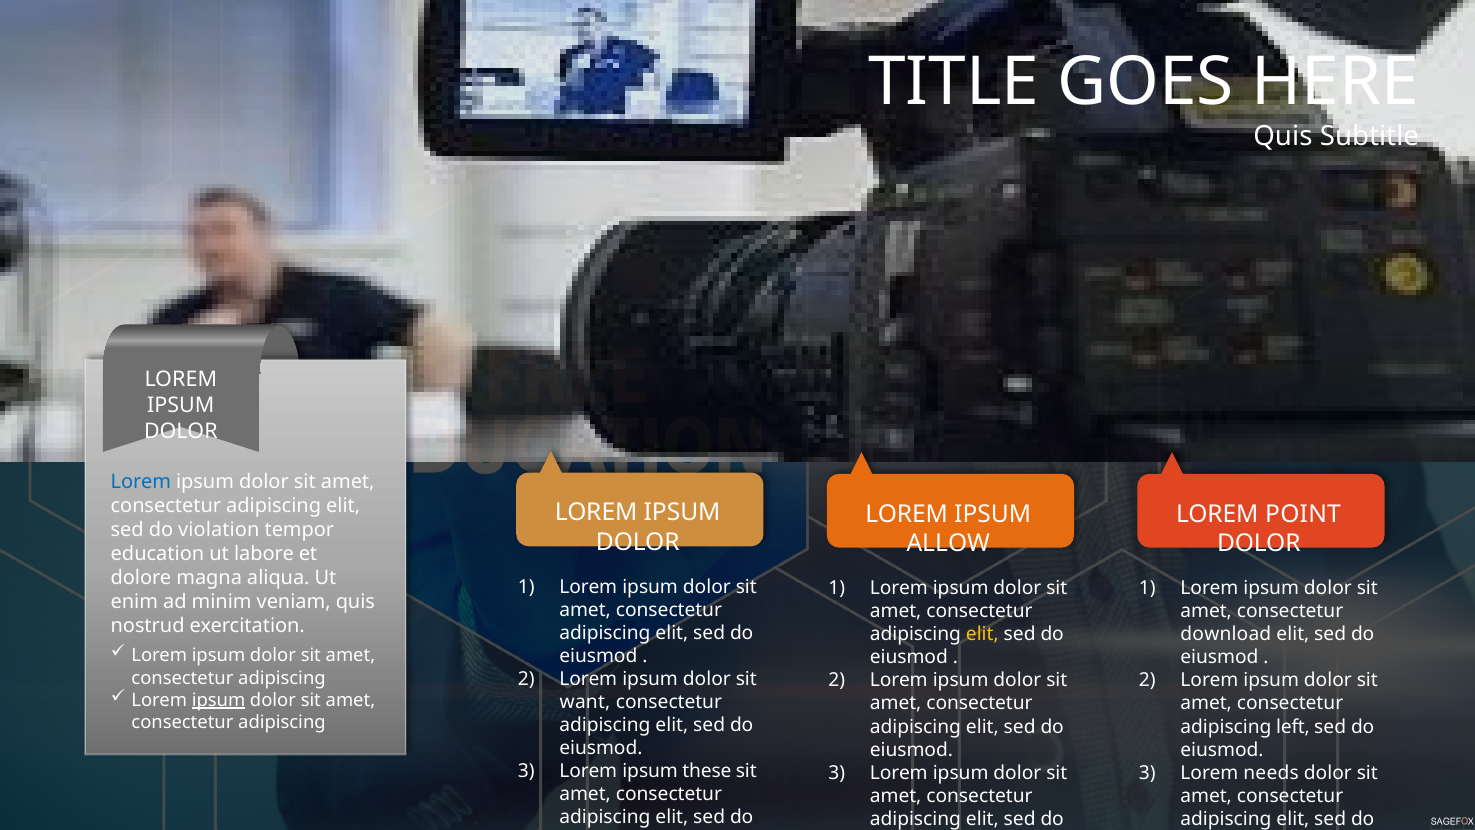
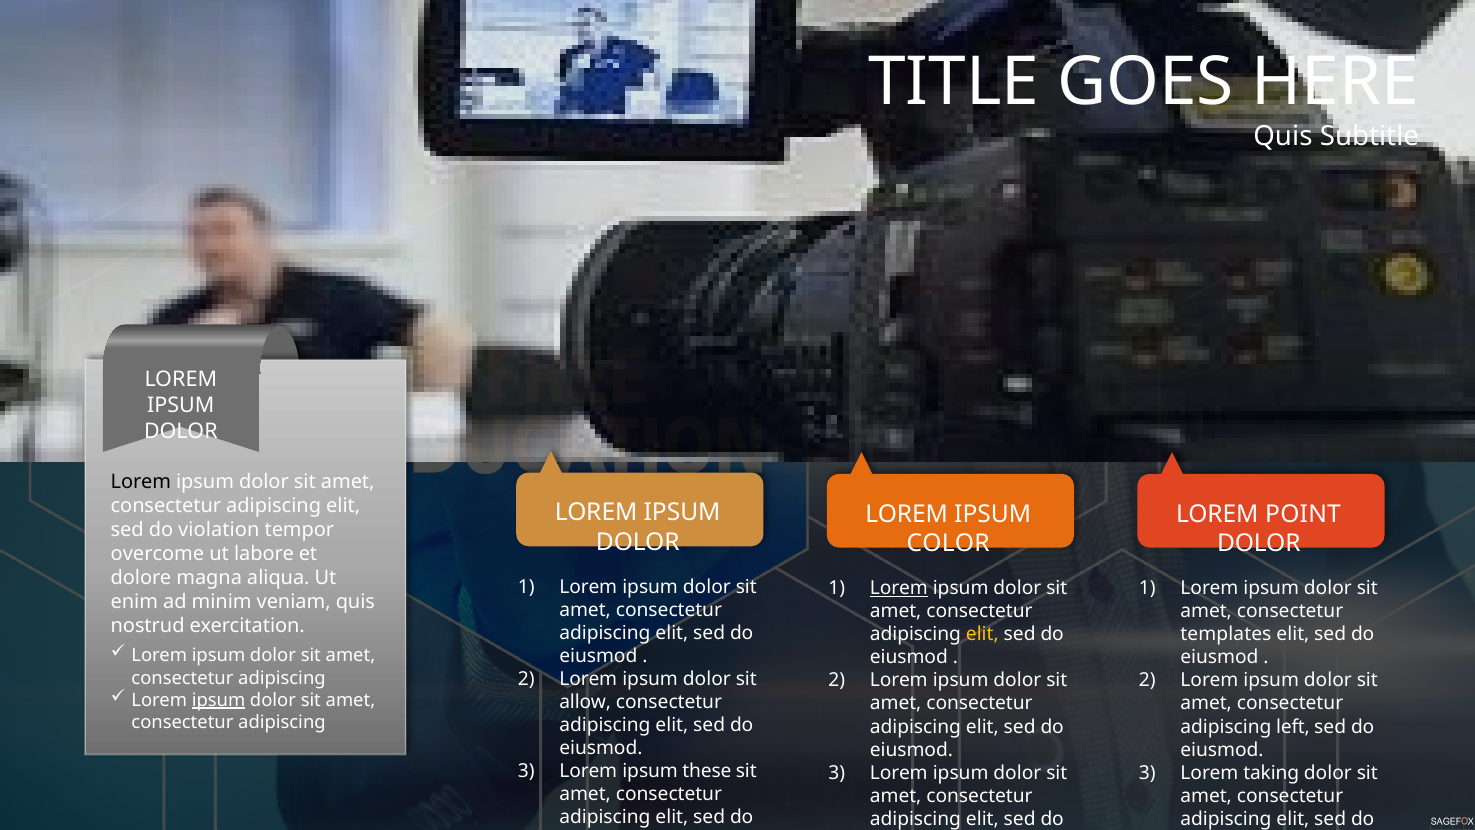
Lorem colour: blue -> black (141, 481)
ALLOW: ALLOW -> COLOR (948, 543)
education: education -> overcome (157, 553)
Lorem underline: none -> present (899, 588)
download: download -> templates (1226, 634)
want: want -> allow (585, 702)
needs: needs -> taking (1271, 772)
